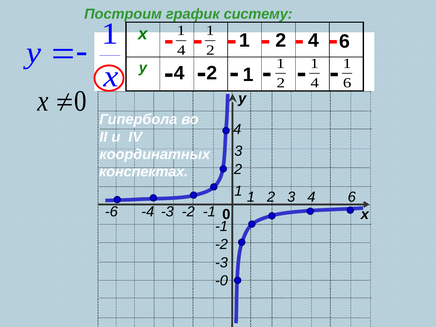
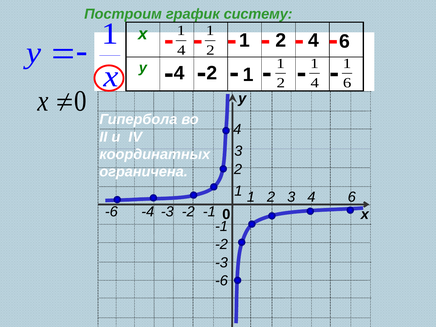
конспектах: конспектах -> ограничена (144, 172)
-0: -0 -> -6 (221, 281)
